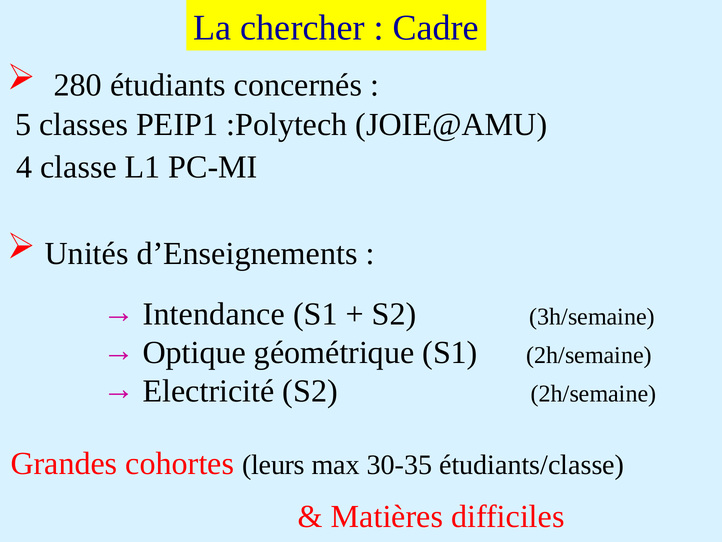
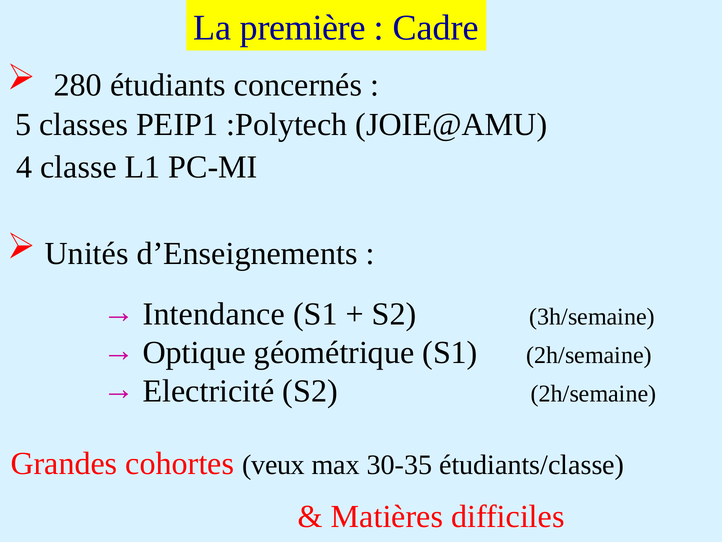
chercher: chercher -> première (303, 28)
leurs: leurs -> veux (274, 465)
